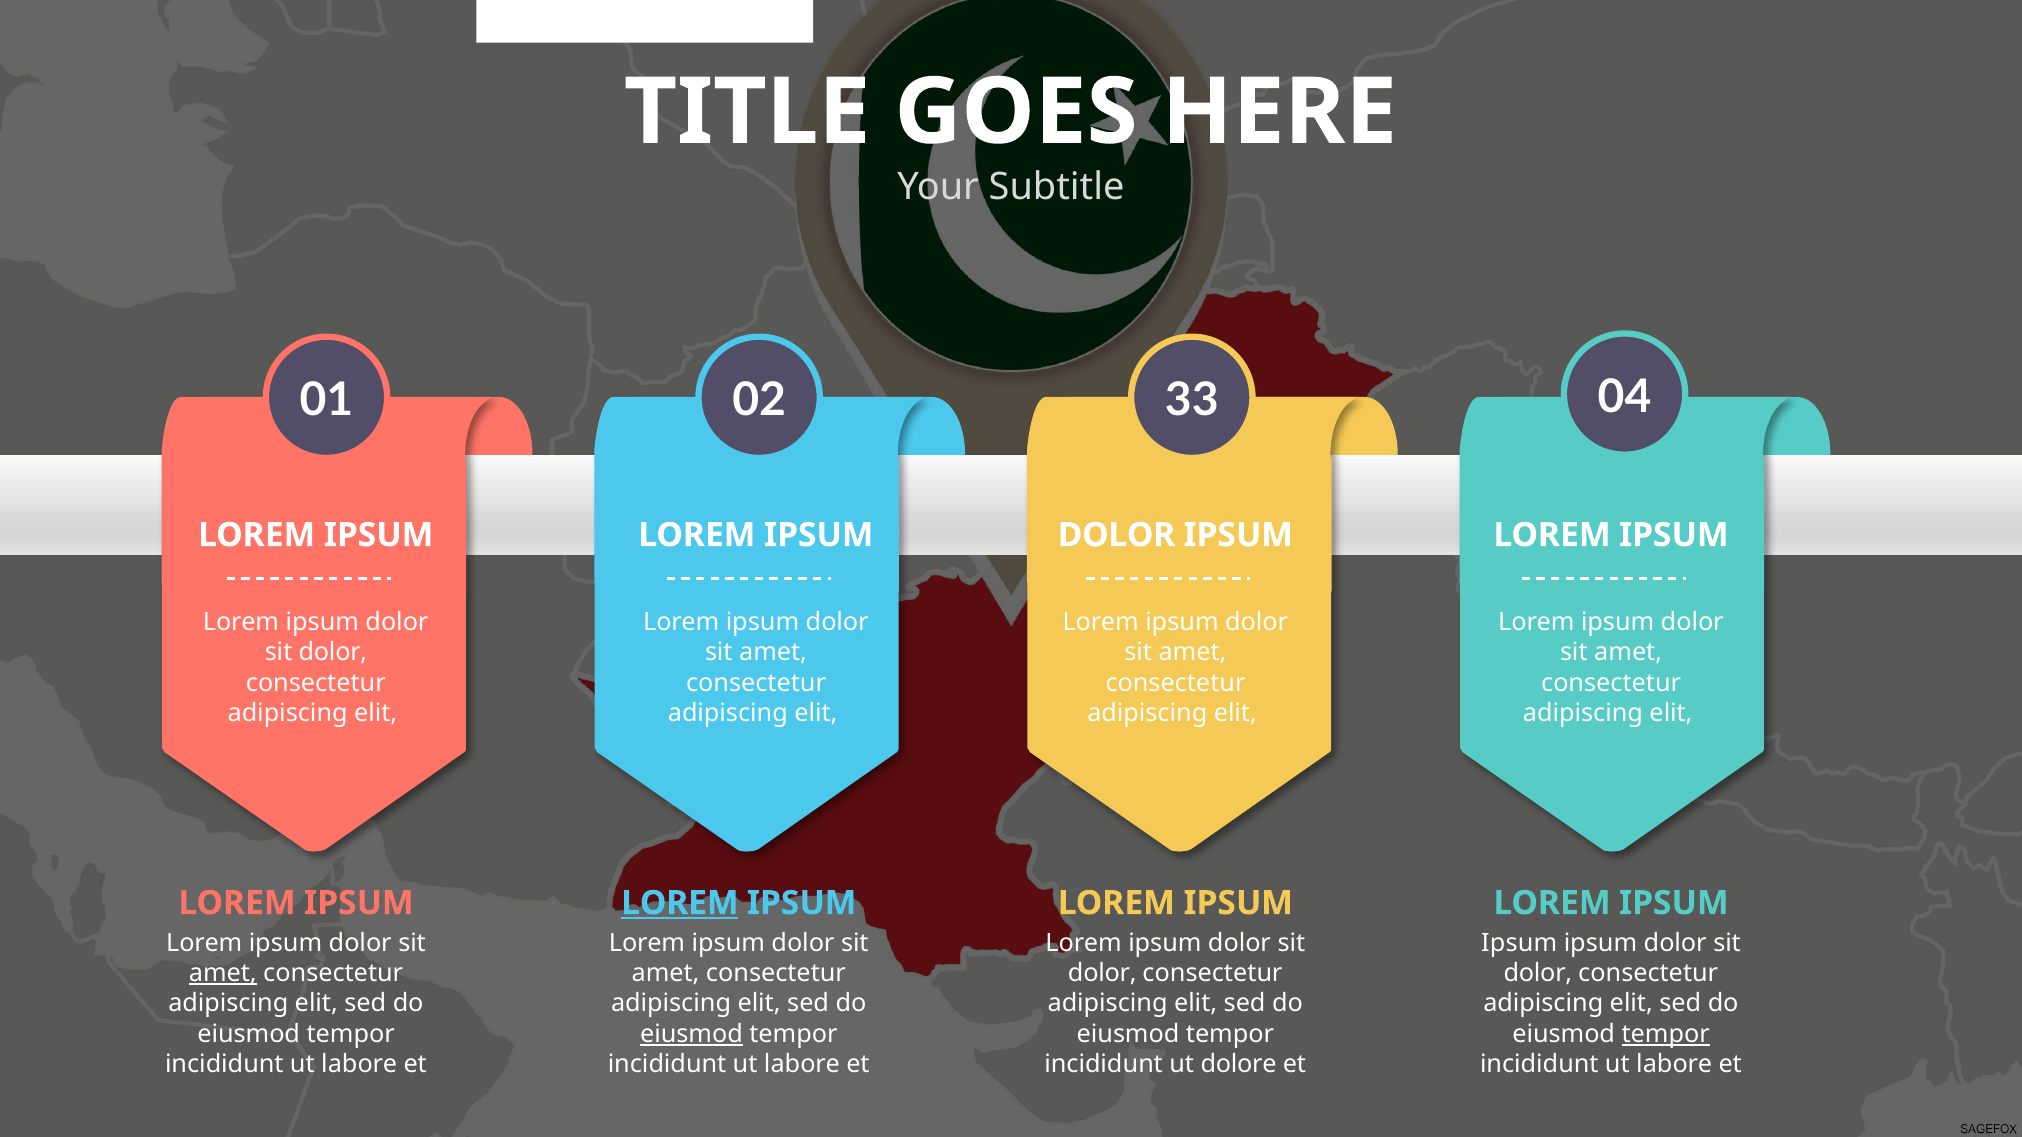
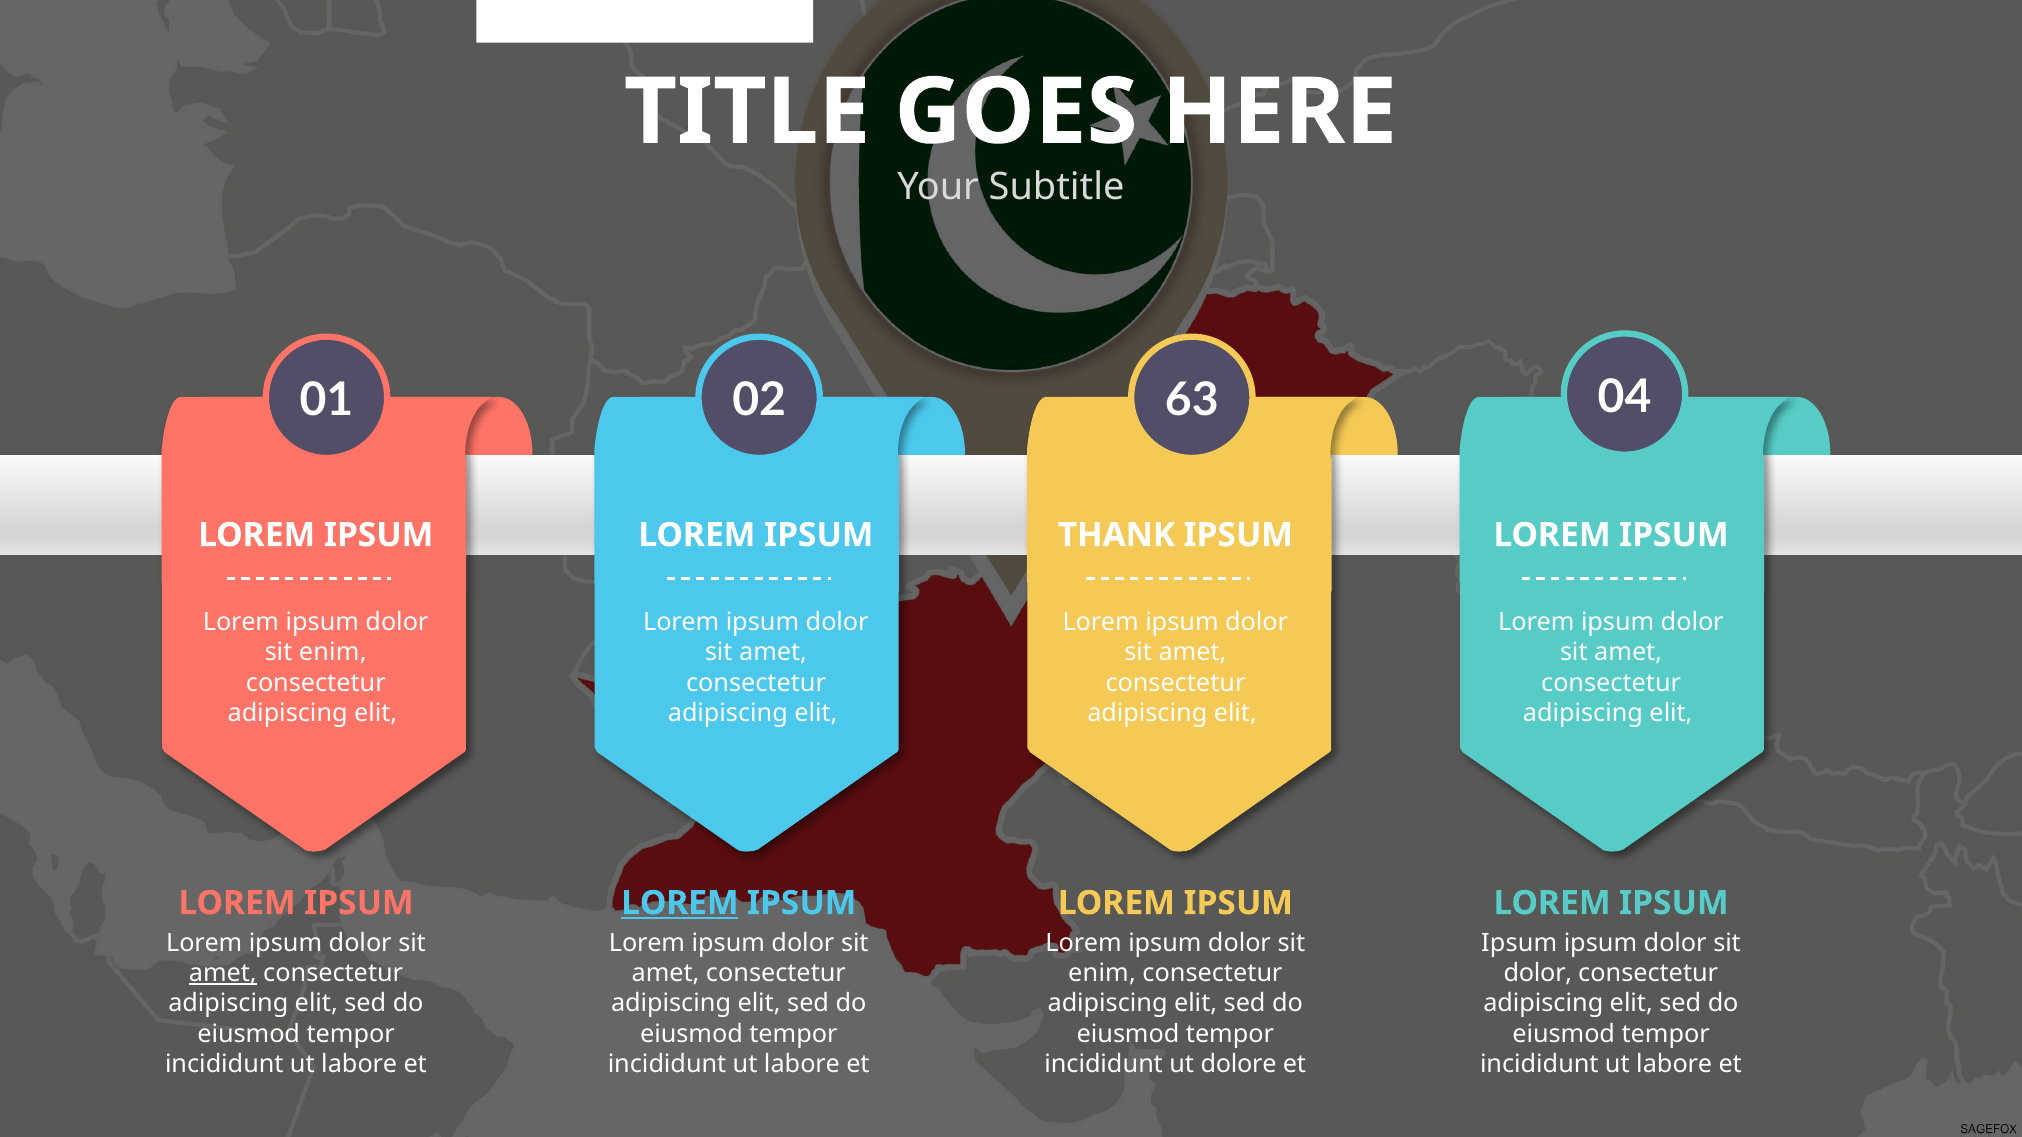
33: 33 -> 63 (1192, 401)
DOLOR: DOLOR -> THANK (1116, 535)
dolor: dolor -> enim (333, 653)
dolor: dolor -> enim (1102, 974)
eiusmod underline: present -> none (691, 1034)
tempor underline: present -> none (1666, 1034)
